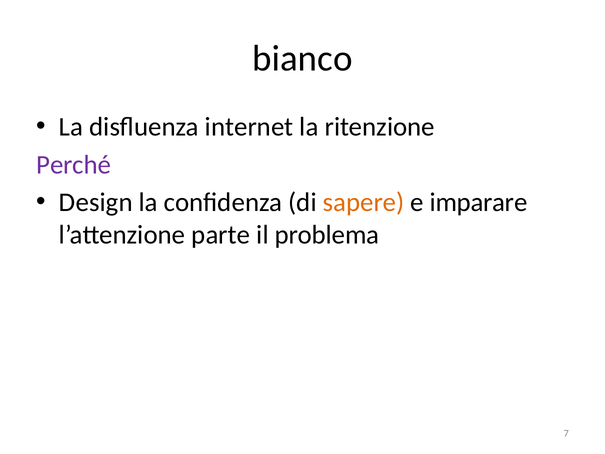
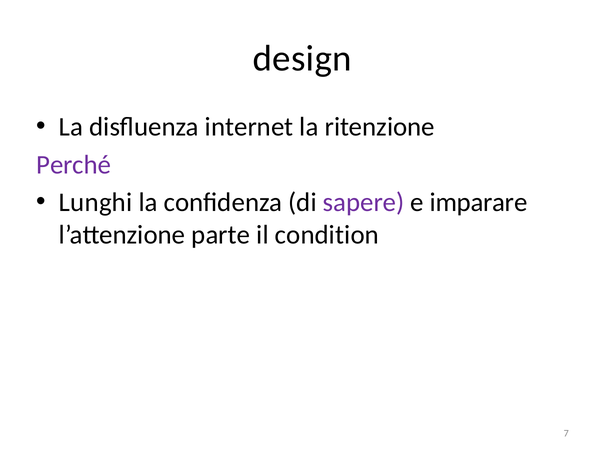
bianco: bianco -> design (302, 59)
Design: Design -> Lunghi (96, 202)
sapere colour: orange -> purple (364, 202)
problema: problema -> condition (327, 235)
